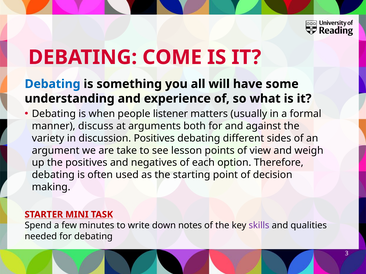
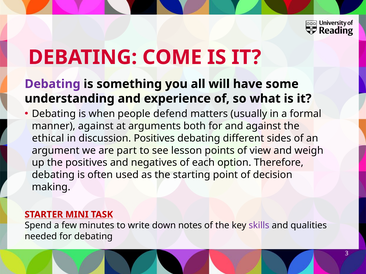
Debating colour: blue -> purple (53, 84)
listener: listener -> defend (170, 114)
manner discuss: discuss -> against (96, 126)
variety: variety -> ethical (48, 138)
take: take -> part (127, 151)
